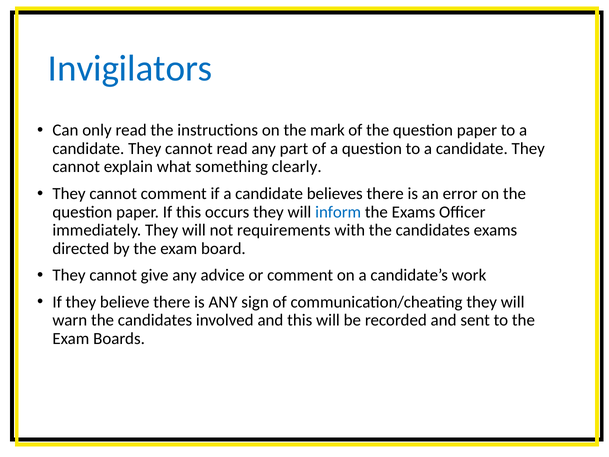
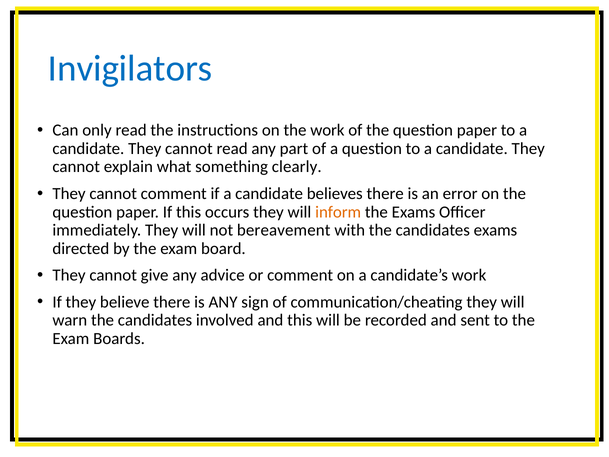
the mark: mark -> work (327, 130)
inform colour: blue -> orange (338, 212)
requirements: requirements -> bereavement (284, 230)
